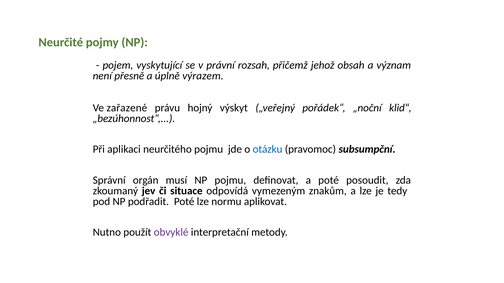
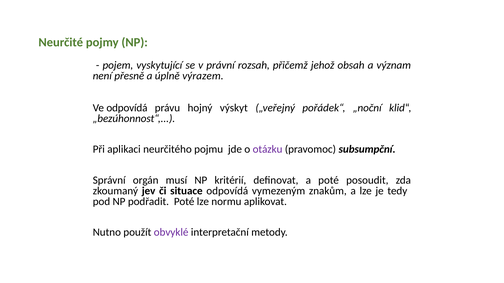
Ve zařazené: zařazené -> odpovídá (127, 108)
otázku colour: blue -> purple (268, 150)
NP pojmu: pojmu -> kritérií (230, 180)
